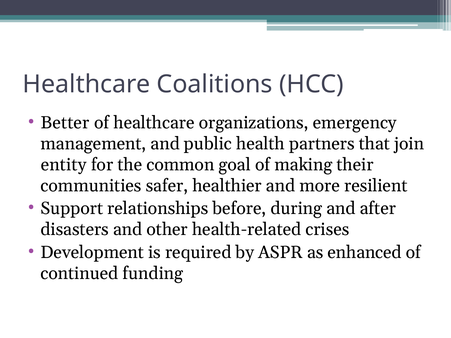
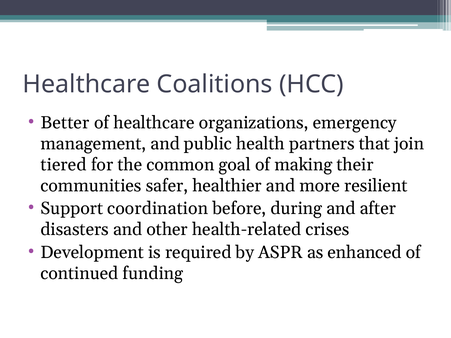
entity: entity -> tiered (64, 165)
relationships: relationships -> coordination (158, 209)
